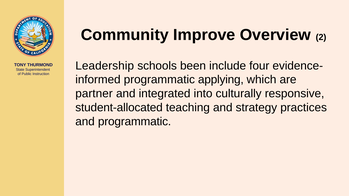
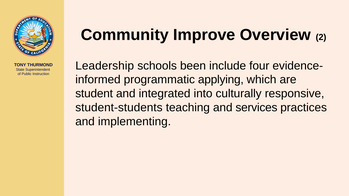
partner: partner -> student (94, 94)
student-allocated: student-allocated -> student-students (119, 108)
strategy: strategy -> services (256, 108)
and programmatic: programmatic -> implementing (134, 122)
